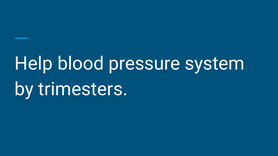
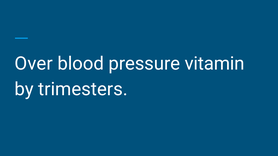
Help: Help -> Over (34, 64)
system: system -> vitamin (215, 64)
